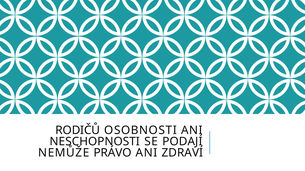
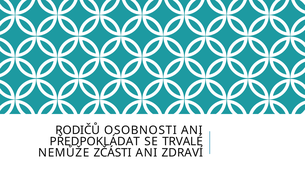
NESCHOPNOSTI: NESCHOPNOSTI -> PŘEDPOKLÁDAT (95, 142)
PODAJÍ: PODAJÍ -> TRVALÉ (183, 142)
PRÁVO: PRÁVO -> ZČÁSTI (113, 153)
